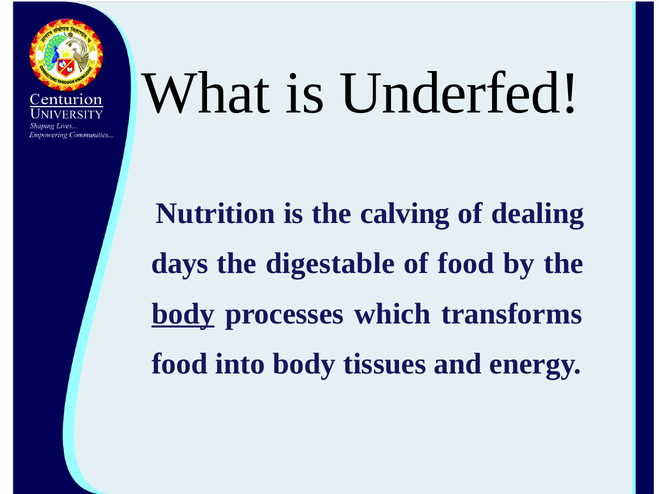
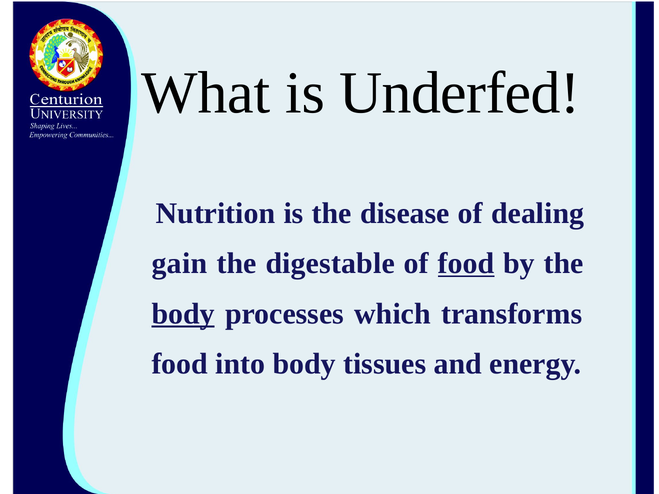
calving: calving -> disease (405, 213)
days: days -> gain (180, 264)
food underline: none -> present (466, 264)
